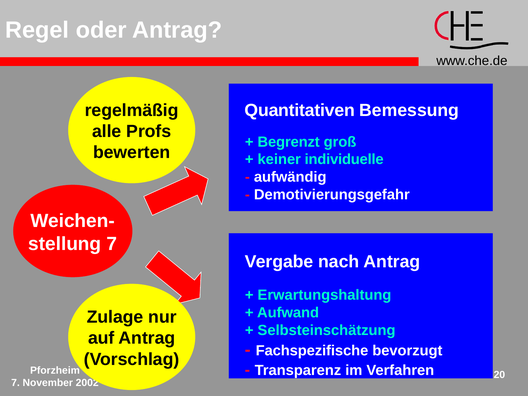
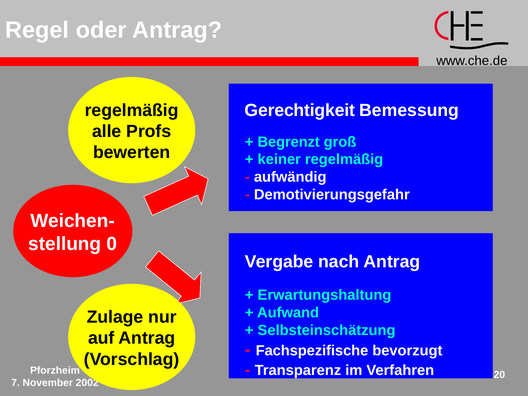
Quantitativen: Quantitativen -> Gerechtigkeit (300, 110)
keiner individuelle: individuelle -> regelmäßig (344, 159)
stellung 7: 7 -> 0 (112, 244)
